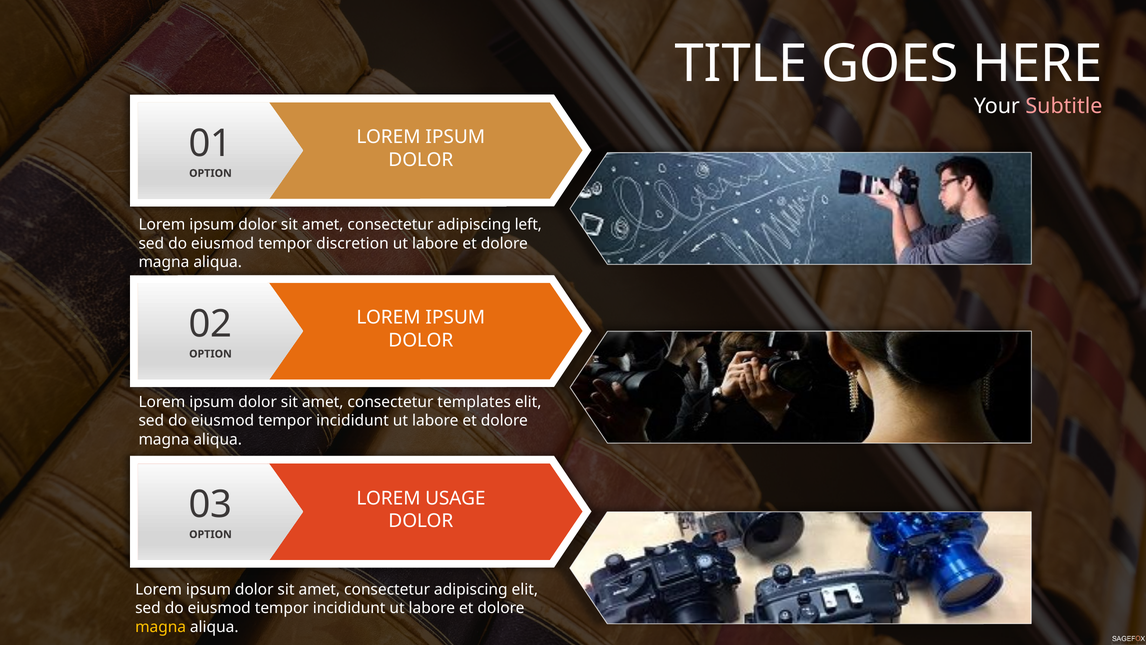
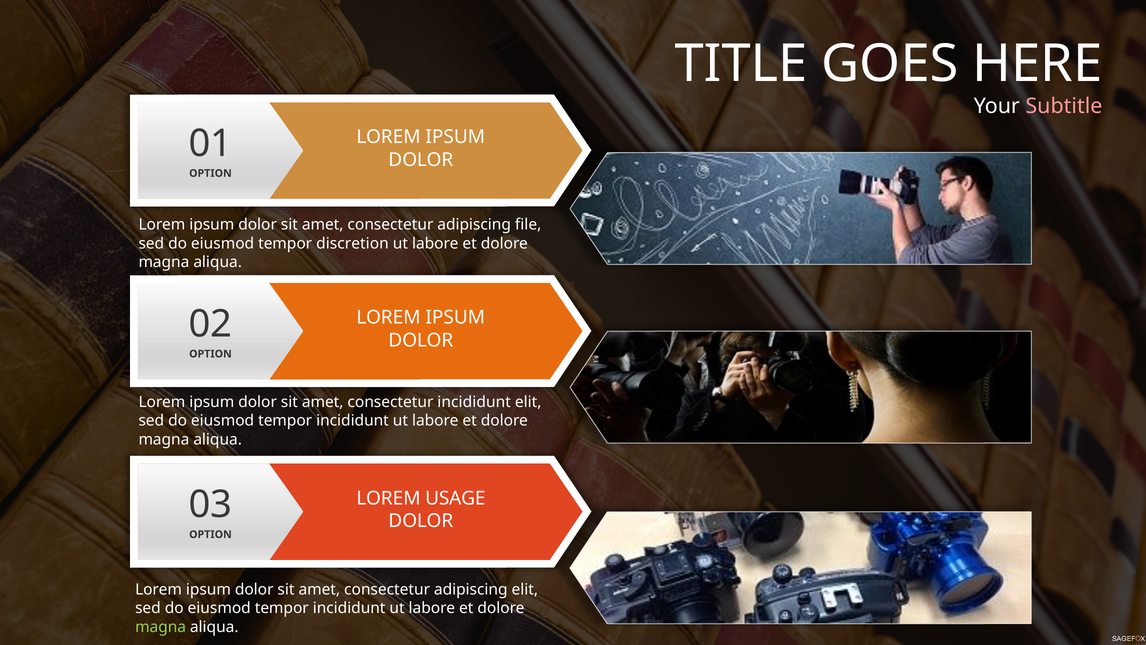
left: left -> file (528, 225)
consectetur templates: templates -> incididunt (474, 402)
magna colour: yellow -> light green (161, 627)
